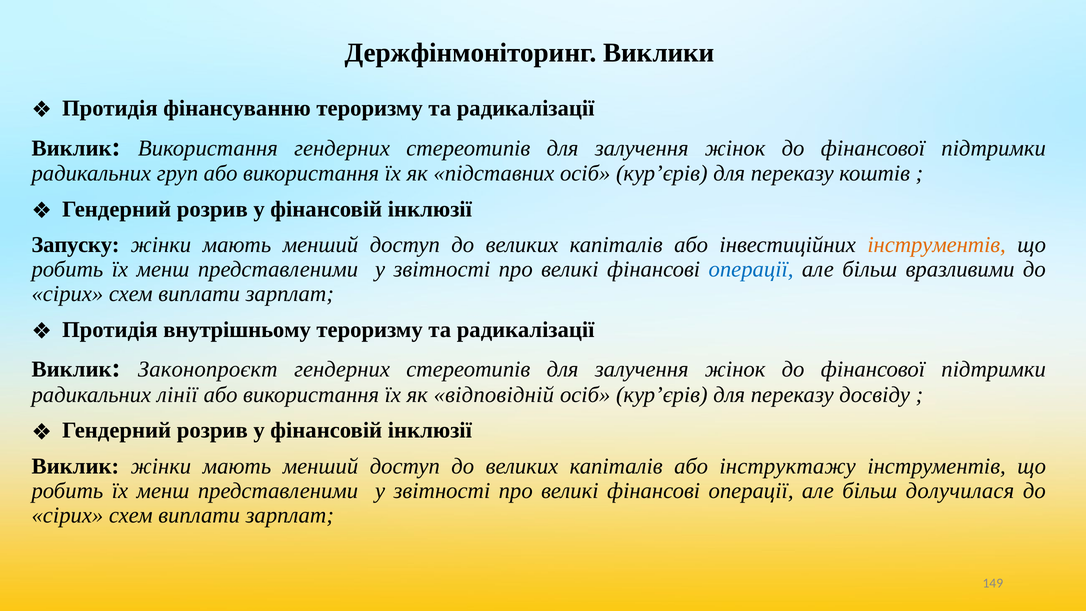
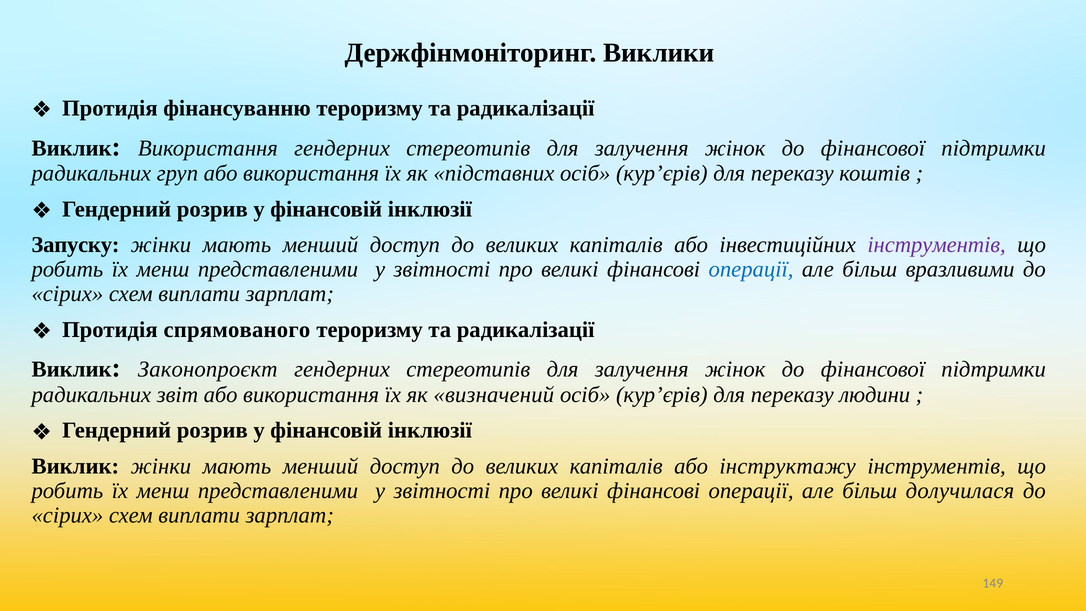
інструментів colour: orange -> purple (937, 245)
внутрішньому: внутрішньому -> спрямованого (237, 330)
лінії: лінії -> звіт (177, 395)
відповідній: відповідній -> визначений (494, 395)
досвіду: досвіду -> людини (875, 395)
